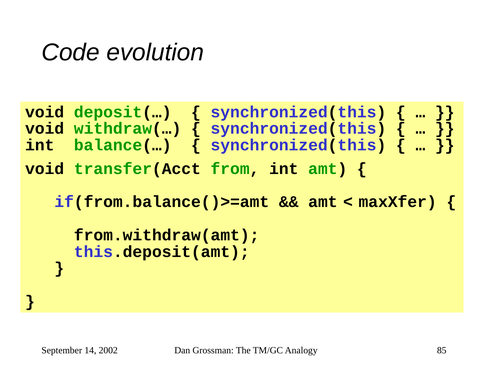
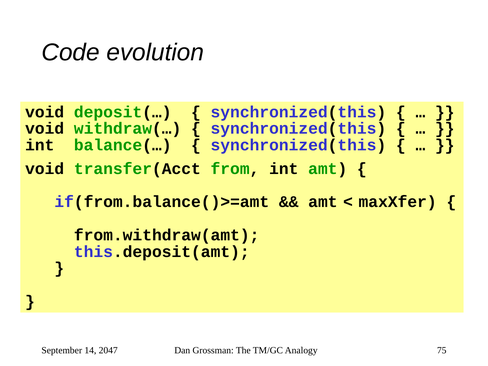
2002: 2002 -> 2047 (108, 350)
85: 85 -> 75 (442, 350)
